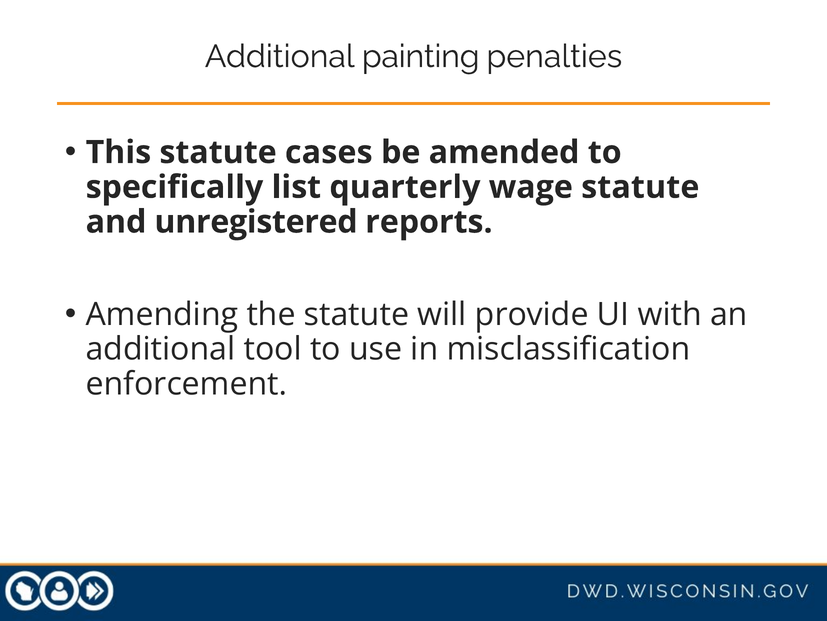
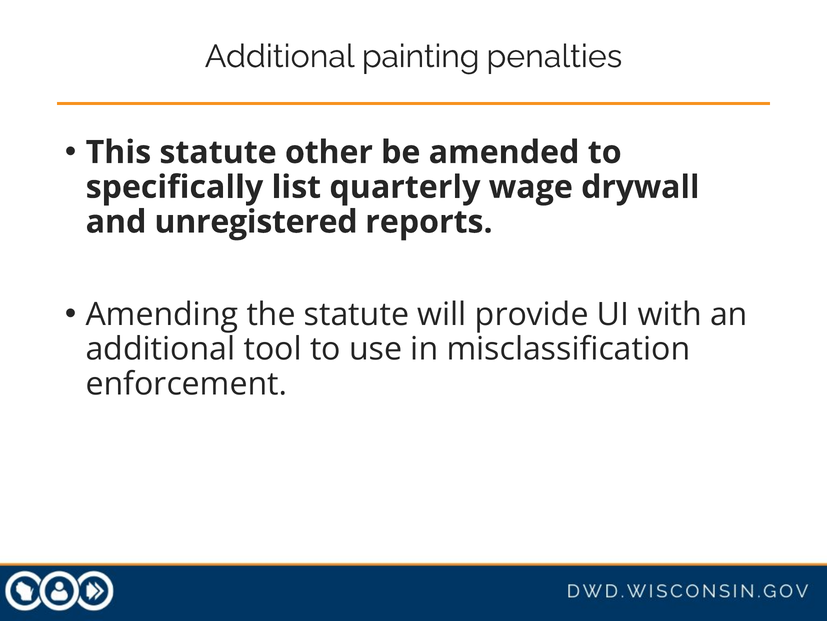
cases: cases -> other (329, 152)
wage statute: statute -> drywall (640, 187)
